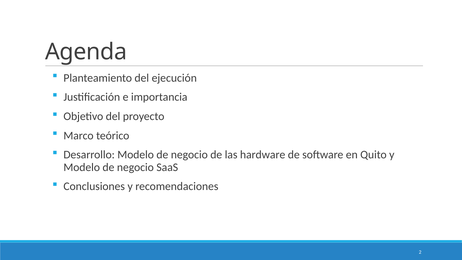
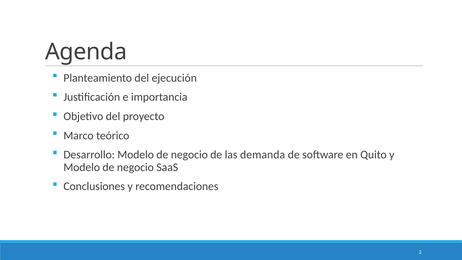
hardware: hardware -> demanda (263, 155)
